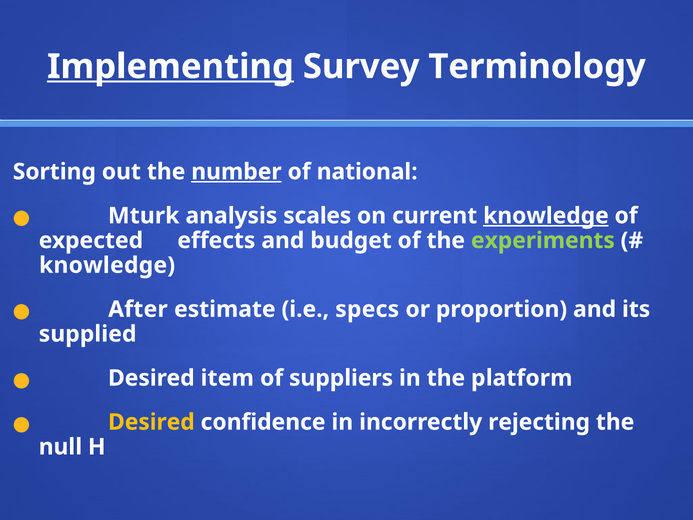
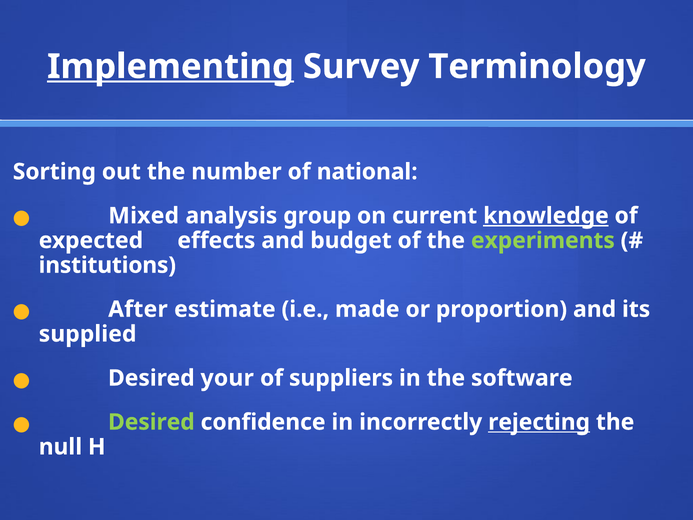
number underline: present -> none (236, 172)
Mturk: Mturk -> Mixed (144, 216)
scales: scales -> group (317, 216)
knowledge: knowledge -> institutions (107, 265)
specs: specs -> made (367, 309)
item: item -> your (227, 378)
platform: platform -> software (522, 378)
Desired colour: yellow -> light green (151, 422)
rejecting underline: none -> present (539, 422)
